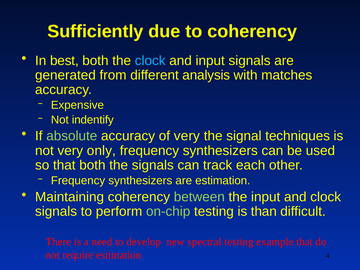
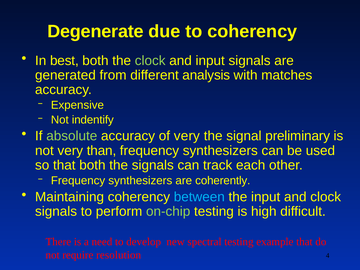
Sufficiently: Sufficiently -> Degenerate (95, 31)
clock colour: light blue -> light green (150, 61)
techniques: techniques -> preliminary (298, 136)
only: only -> than (102, 151)
are estimation: estimation -> coherently (223, 181)
between colour: light green -> light blue (199, 197)
than: than -> high (264, 212)
require estimation: estimation -> resolution (119, 255)
